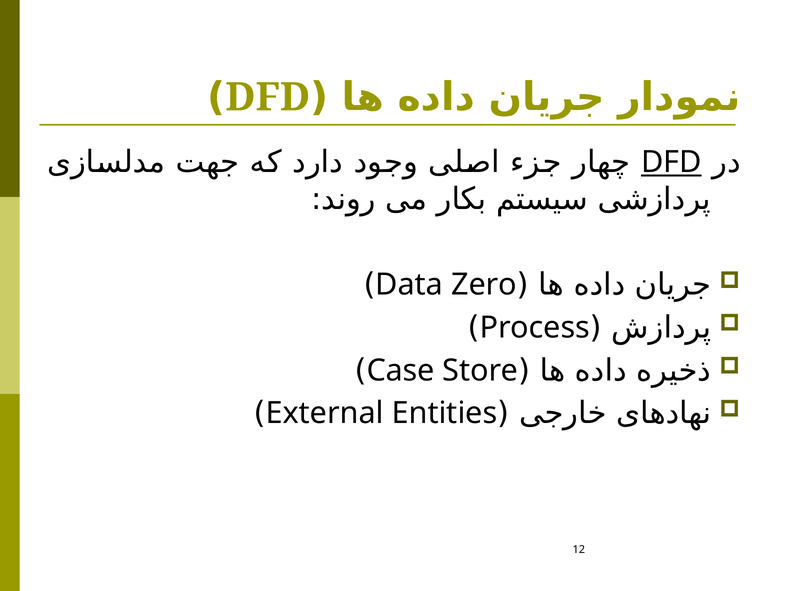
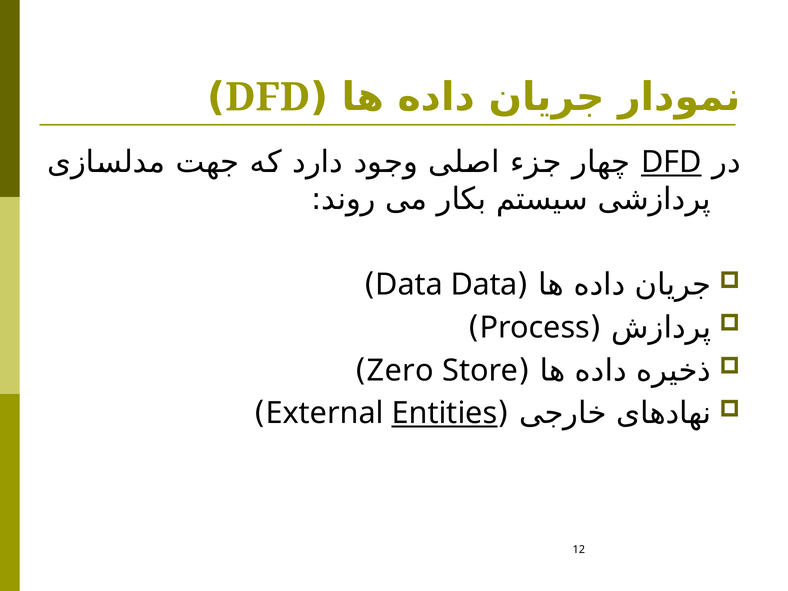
Data Zero: Zero -> Data (484, 285)
Case: Case -> Zero (400, 370)
Entities underline: none -> present (444, 413)
